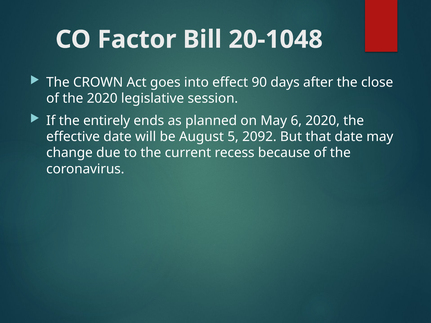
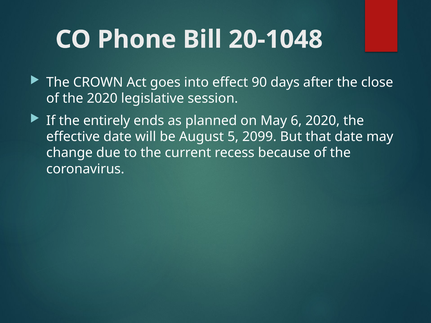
Factor: Factor -> Phone (137, 40)
2092: 2092 -> 2099 (259, 137)
